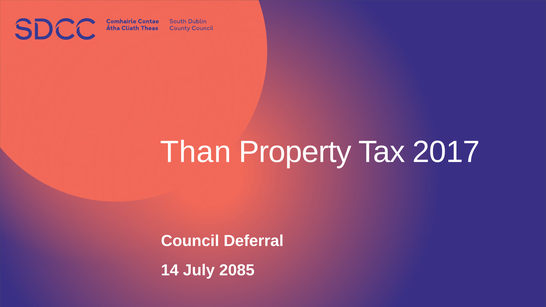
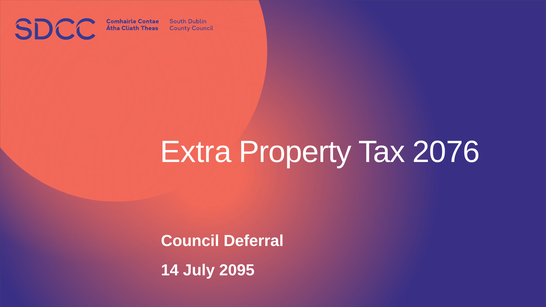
Than: Than -> Extra (196, 152)
2017: 2017 -> 2076 (446, 152)
2085: 2085 -> 2095 (237, 270)
